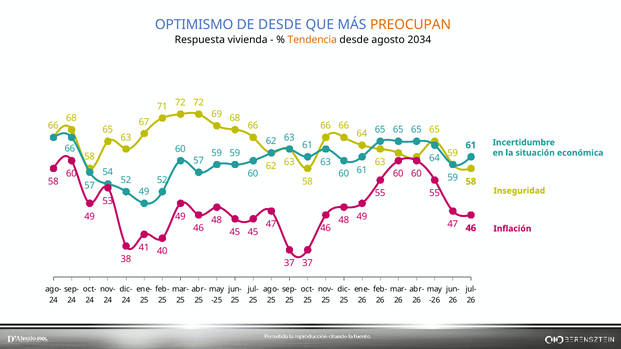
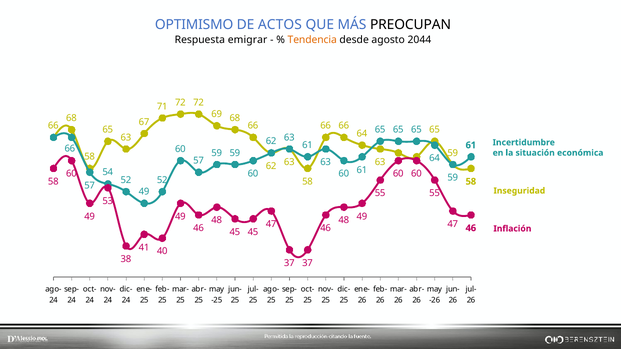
DE DESDE: DESDE -> ACTOS (280, 25)
PREOCUPAN colour: orange -> black (411, 25)
vivienda: vivienda -> emigrar (248, 40)
2034: 2034 -> 2044 (419, 40)
